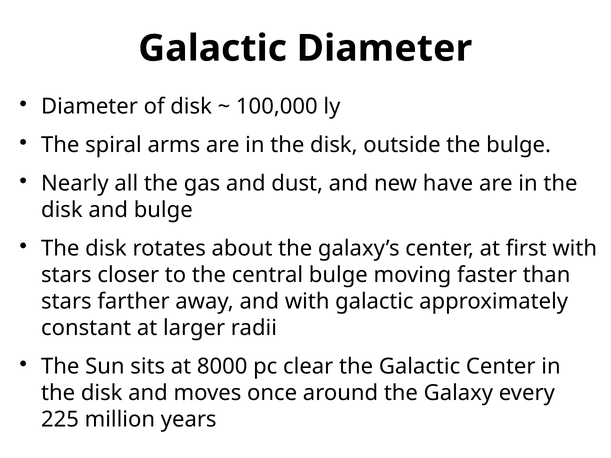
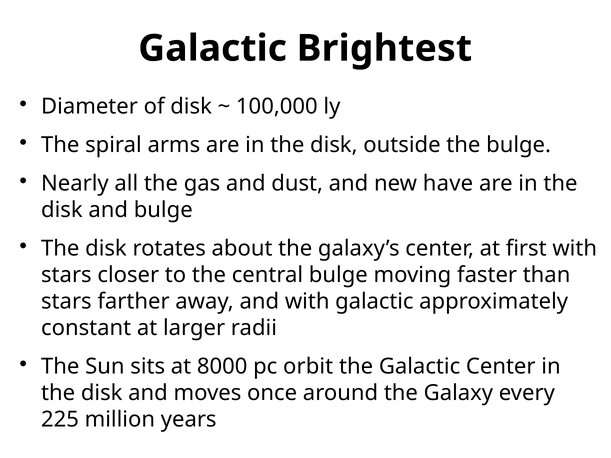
Galactic Diameter: Diameter -> Brightest (384, 48)
clear: clear -> orbit (308, 367)
